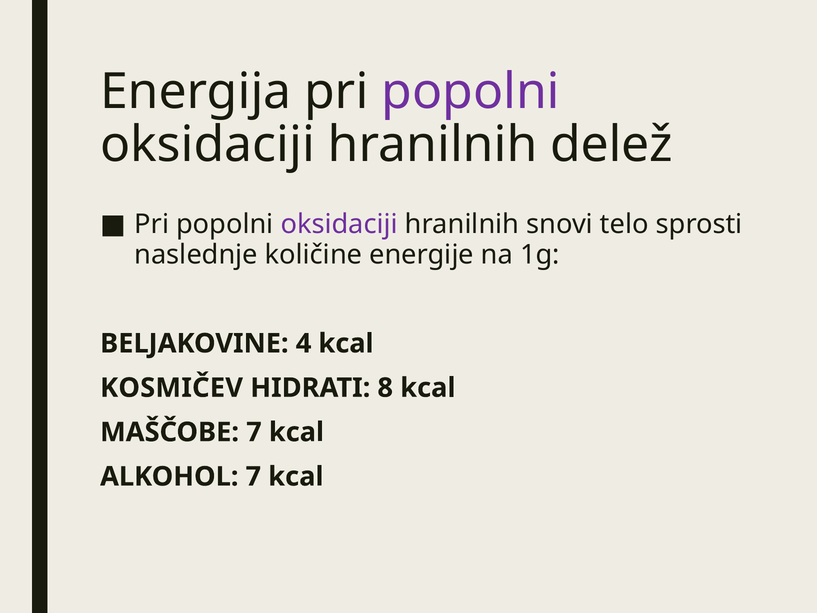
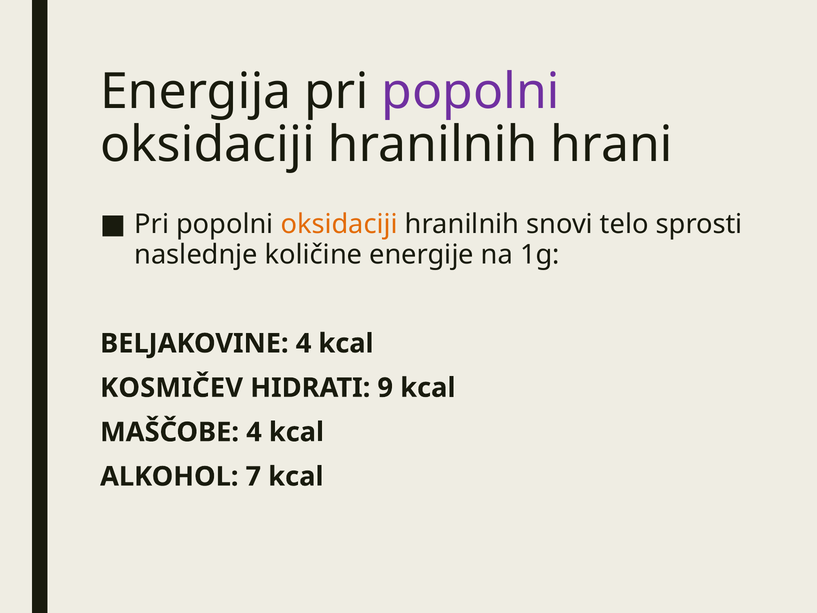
delež: delež -> hrani (612, 145)
oksidaciji colour: purple -> orange (339, 224)
8: 8 -> 9 (385, 388)
MAŠČOBE 7: 7 -> 4 (254, 432)
